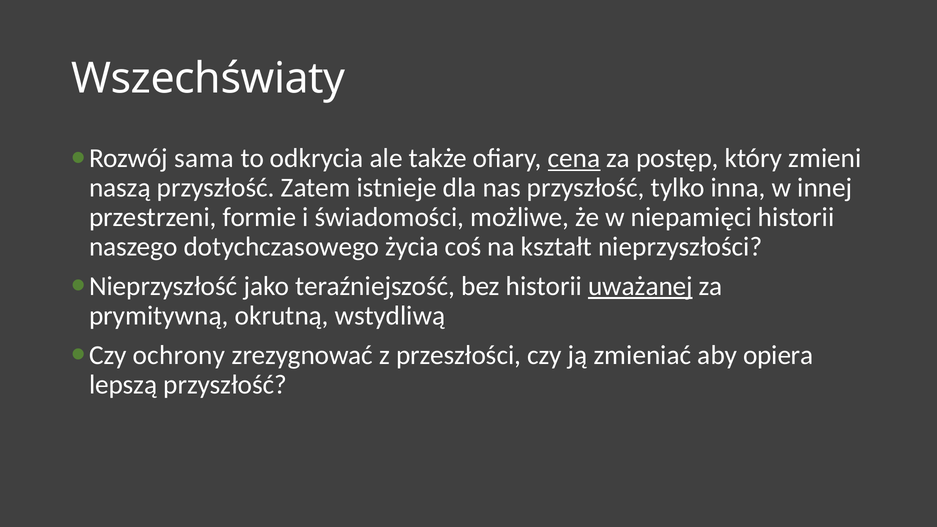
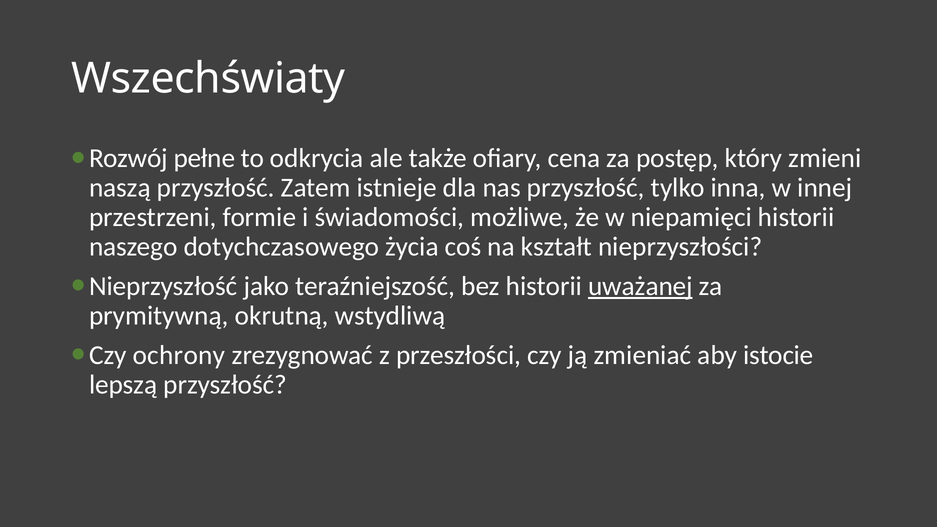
sama: sama -> pełne (204, 158)
cena underline: present -> none (574, 158)
opiera: opiera -> istocie (778, 355)
